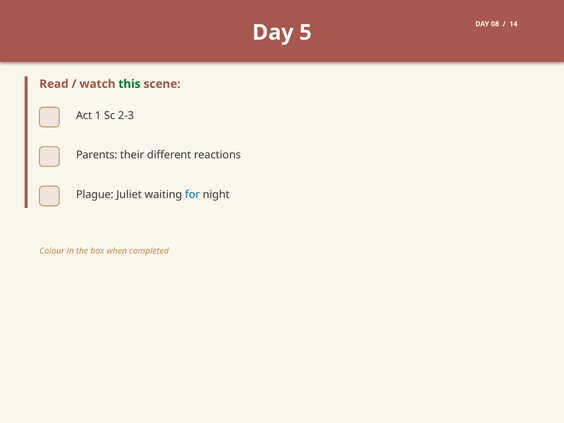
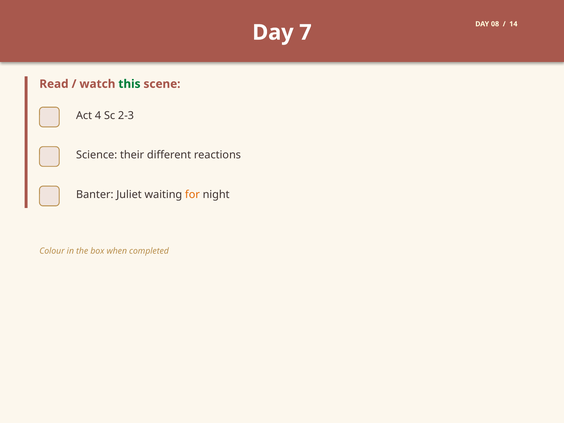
5: 5 -> 7 (305, 32)
1: 1 -> 4 (98, 116)
Parents: Parents -> Science (97, 155)
Plague: Plague -> Banter (95, 194)
for colour: blue -> orange (192, 194)
